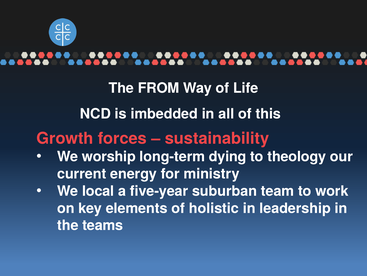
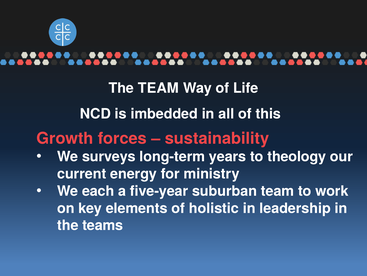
The FROM: FROM -> TEAM (158, 88)
worship: worship -> surveys (109, 156)
dying: dying -> years (228, 156)
local: local -> each (98, 191)
